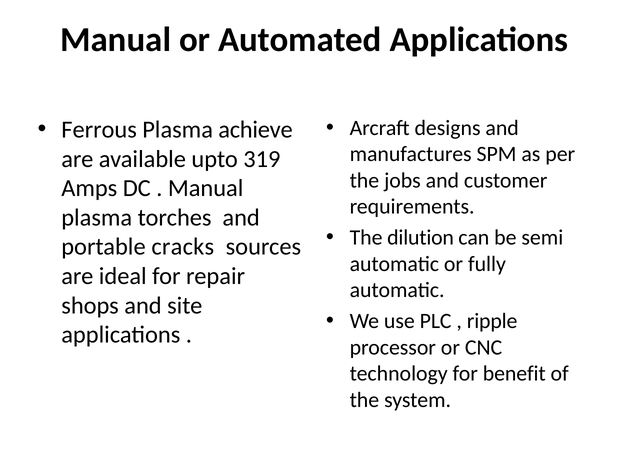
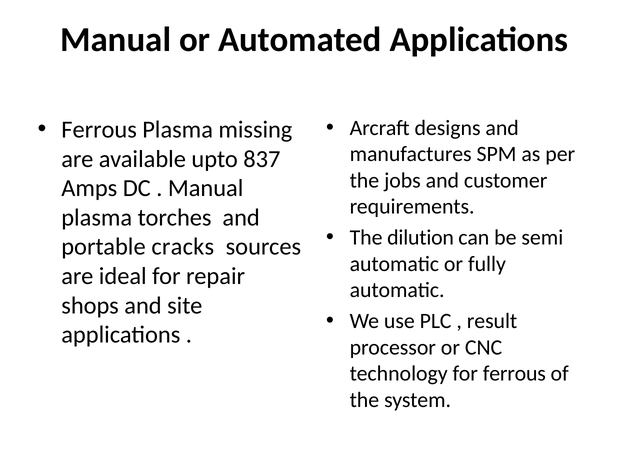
achieve: achieve -> missing (255, 130)
319: 319 -> 837 (262, 159)
ripple: ripple -> result (492, 321)
for benefit: benefit -> ferrous (514, 373)
